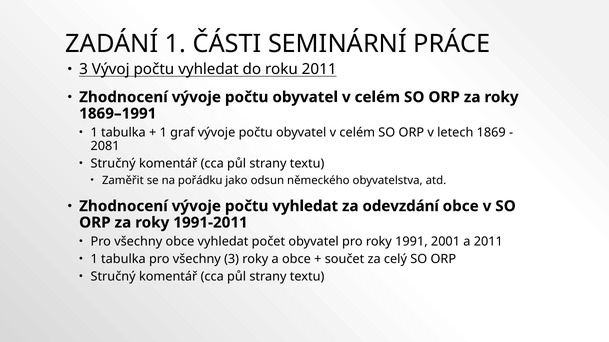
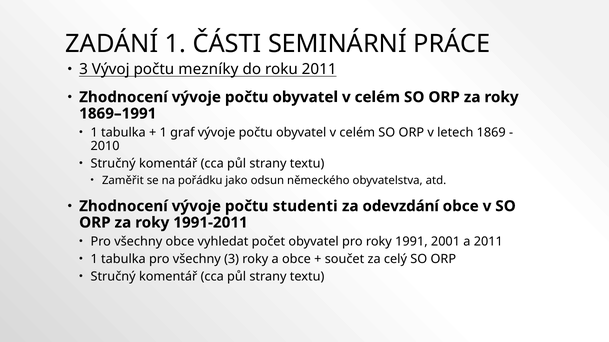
Vývoj počtu vyhledat: vyhledat -> mezníky (208, 69)
2081: 2081 -> 2010 (105, 146)
vývoje počtu vyhledat: vyhledat -> studenti (305, 207)
